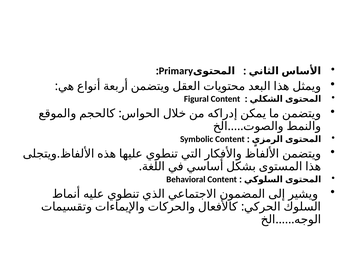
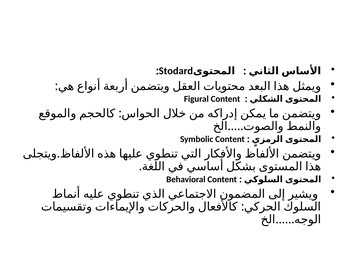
Primary: Primary -> Stodard (176, 71)
